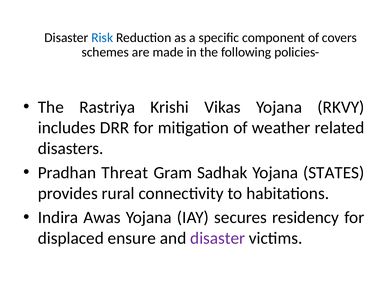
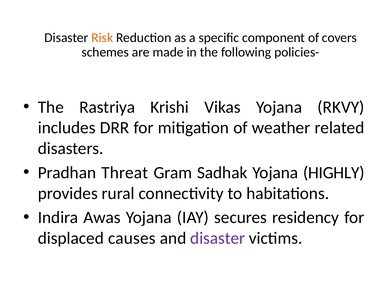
Risk colour: blue -> orange (102, 38)
STATES: STATES -> HIGHLY (334, 173)
ensure: ensure -> causes (132, 238)
